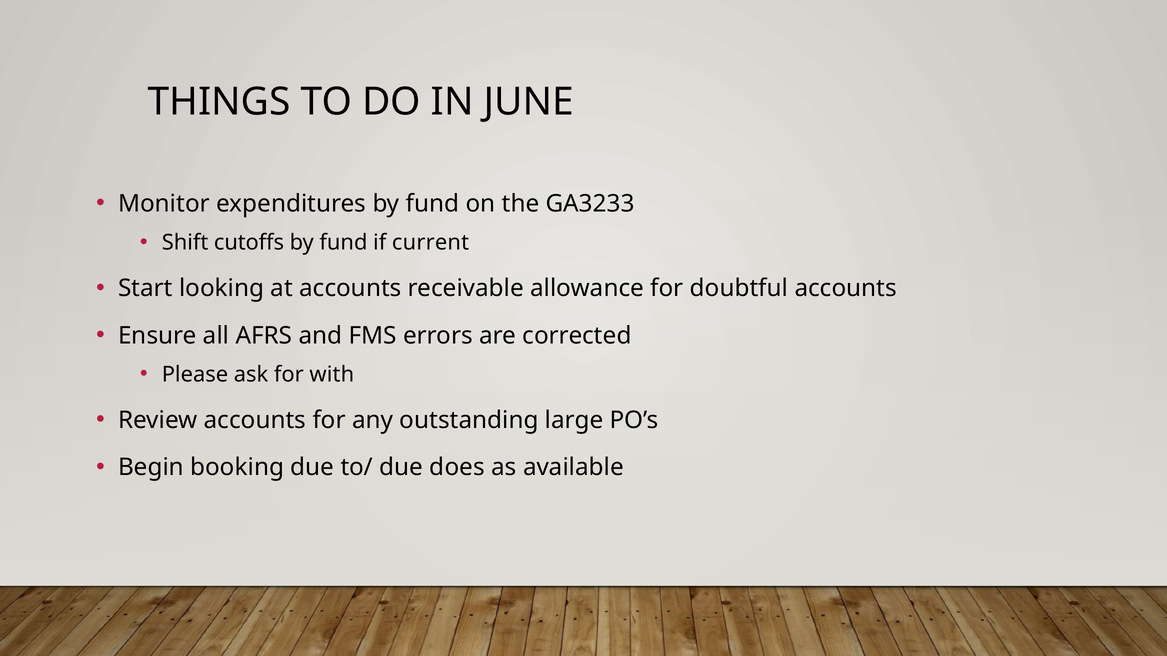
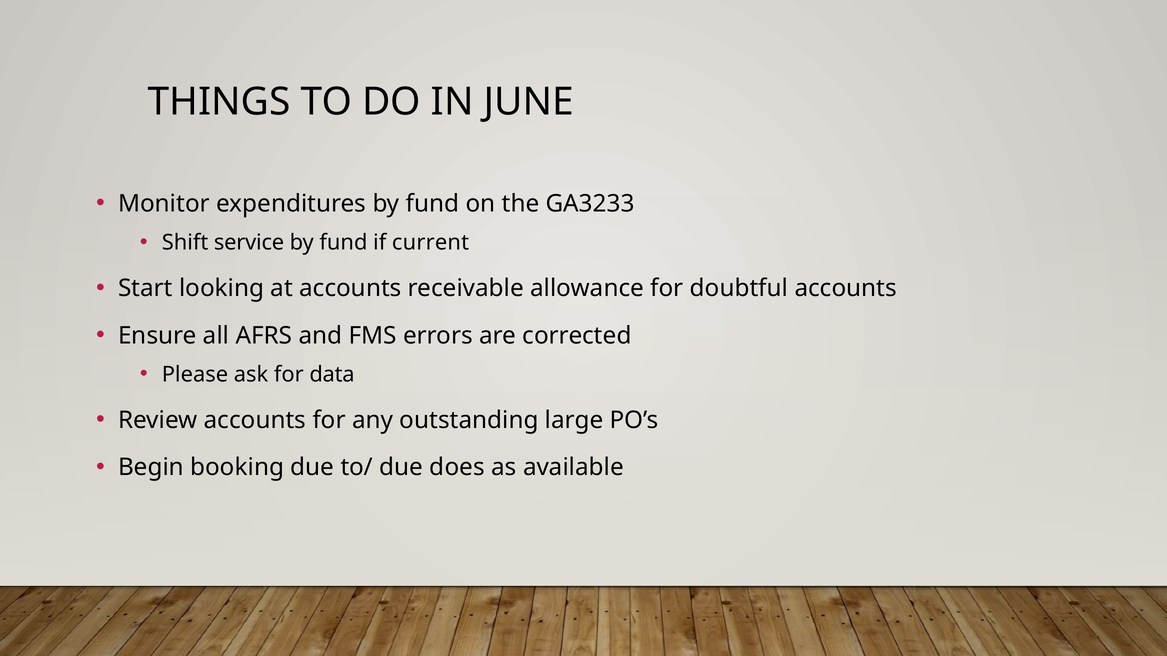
cutoffs: cutoffs -> service (249, 243)
with: with -> data (332, 375)
